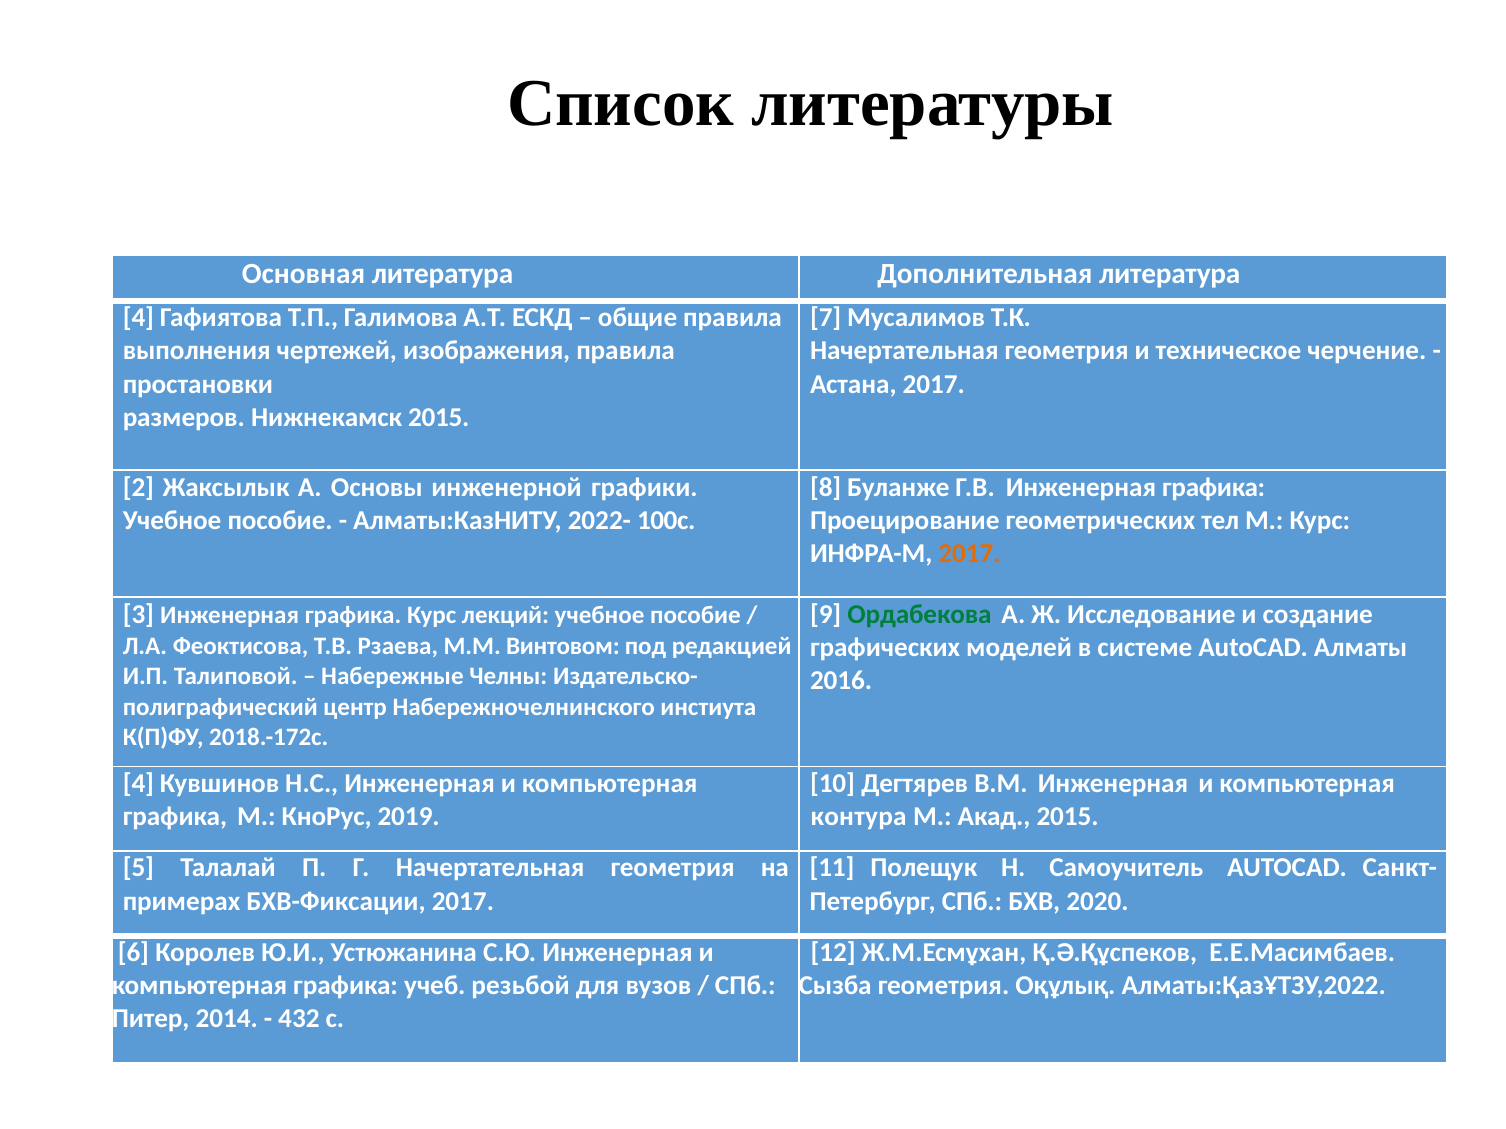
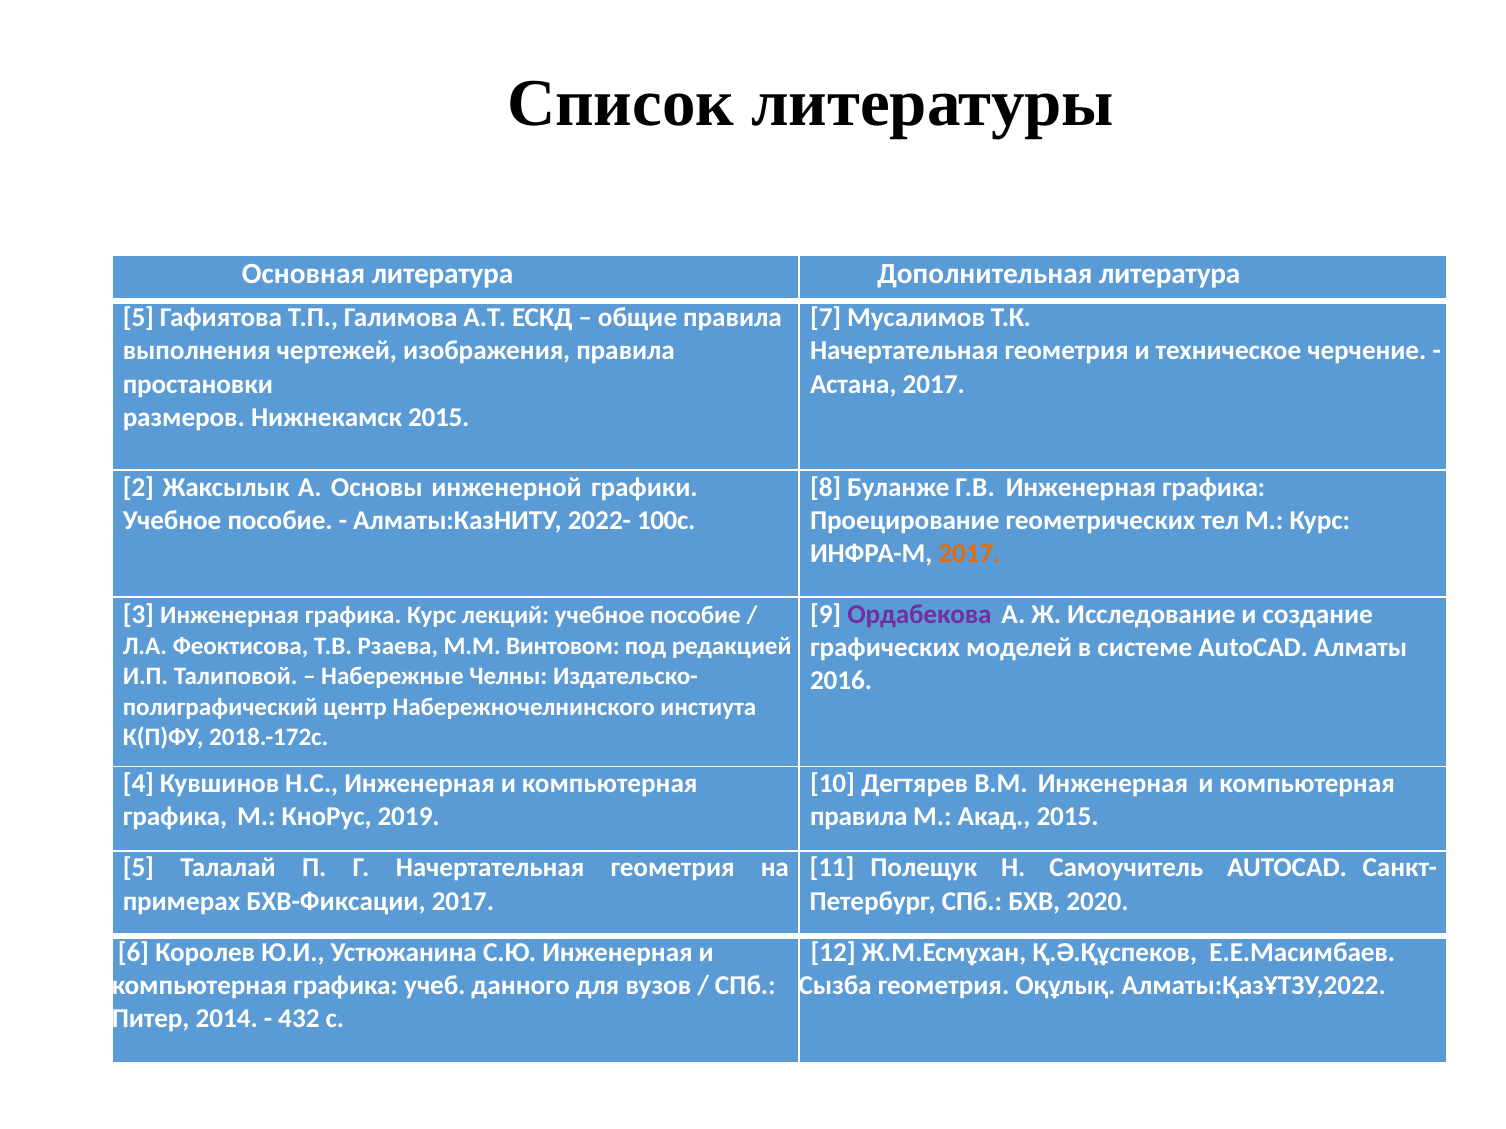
4: 4 -> 5 (138, 318)
Ордабекова colour: green -> purple (920, 614)
контура: контура -> правила (859, 817)
резьбой: резьбой -> данного (521, 986)
